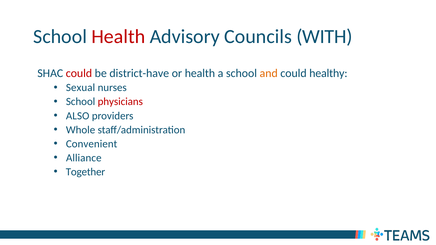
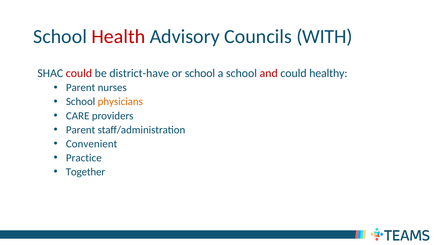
or health: health -> school (200, 73)
and colour: orange -> red (269, 73)
Sexual: Sexual -> Parent (81, 88)
physicians colour: red -> orange (120, 102)
ALSO: ALSO -> CARE (78, 116)
Whole: Whole -> Parent (81, 130)
Alliance: Alliance -> Practice (84, 158)
